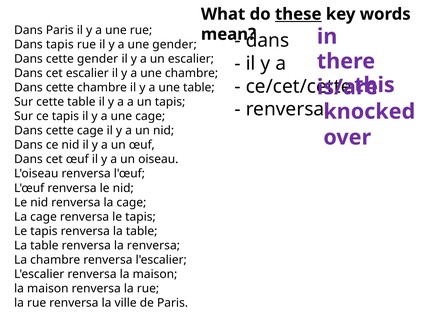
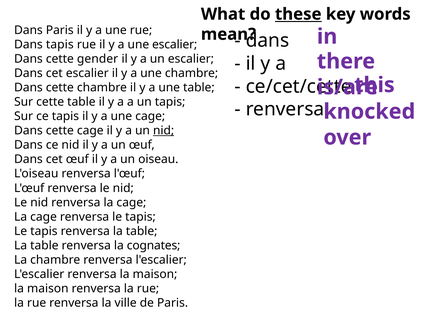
une gender: gender -> escalier (175, 44)
nid underline: none -> present (164, 131)
la renversa: renversa -> cognates (154, 246)
